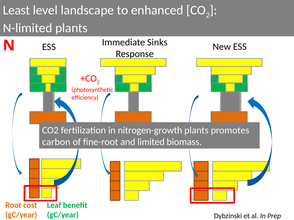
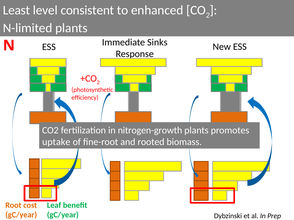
landscape: landscape -> consistent (87, 10)
carbon: carbon -> uptake (56, 142)
limited: limited -> rooted (151, 142)
